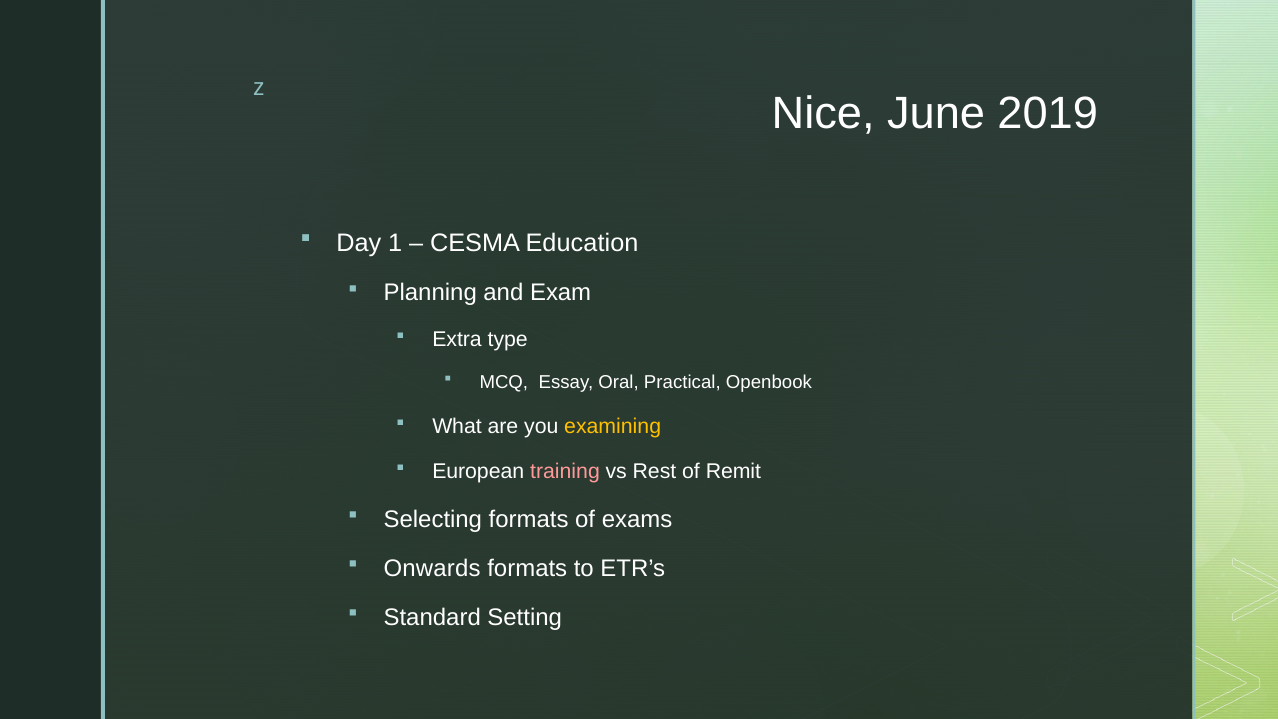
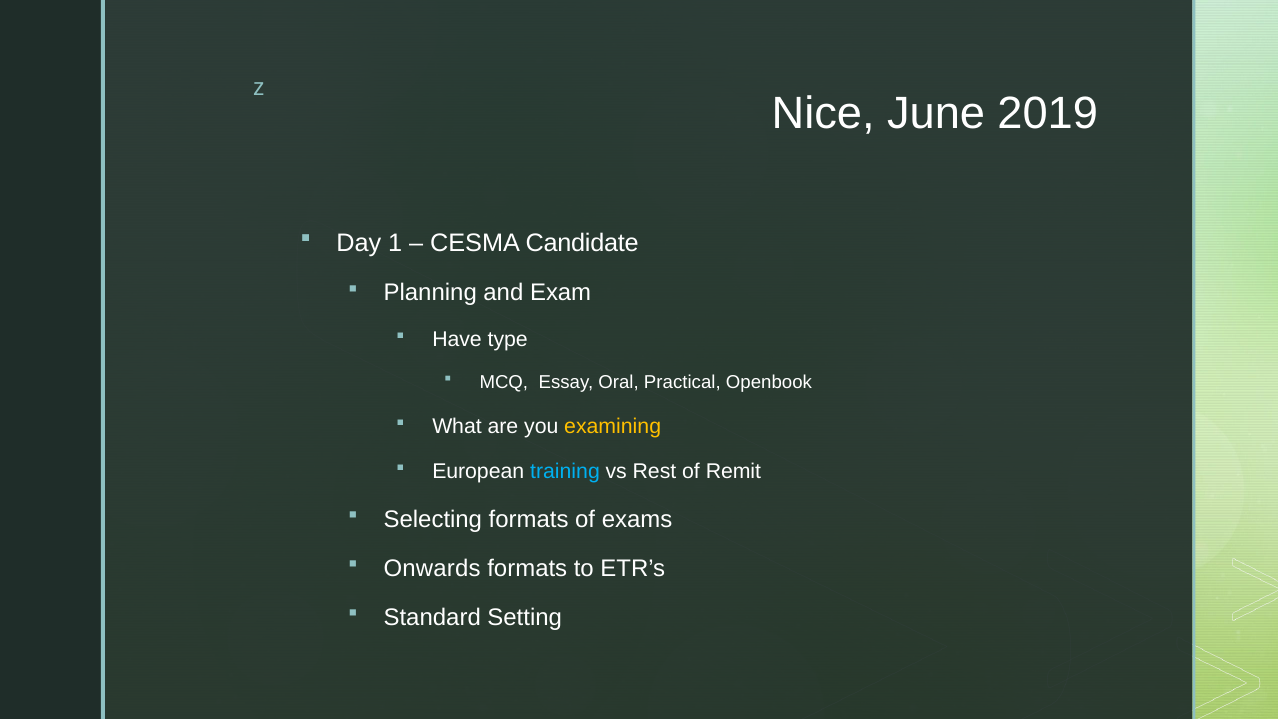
Education: Education -> Candidate (582, 243)
Extra: Extra -> Have (457, 339)
training colour: pink -> light blue (565, 471)
